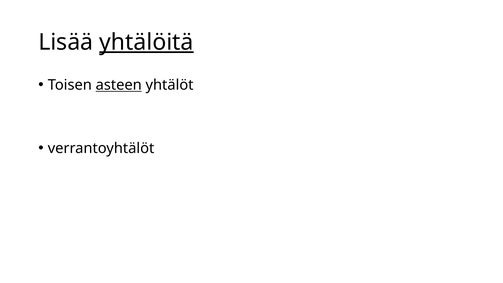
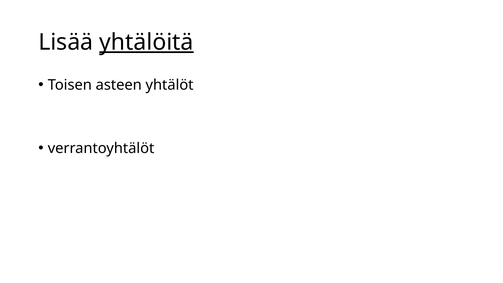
asteen underline: present -> none (119, 85)
